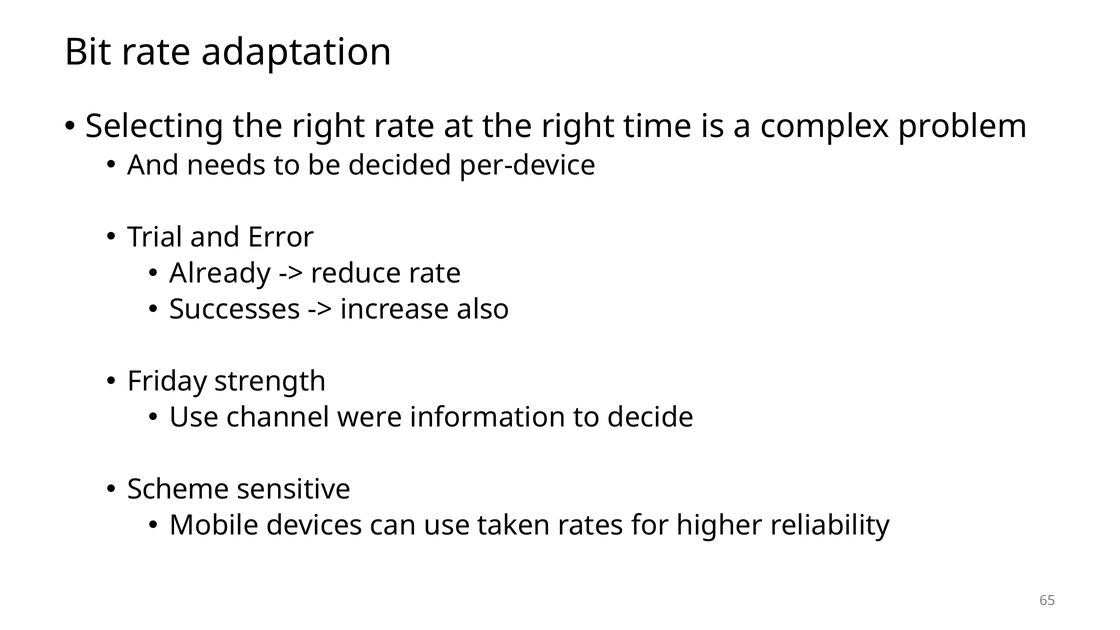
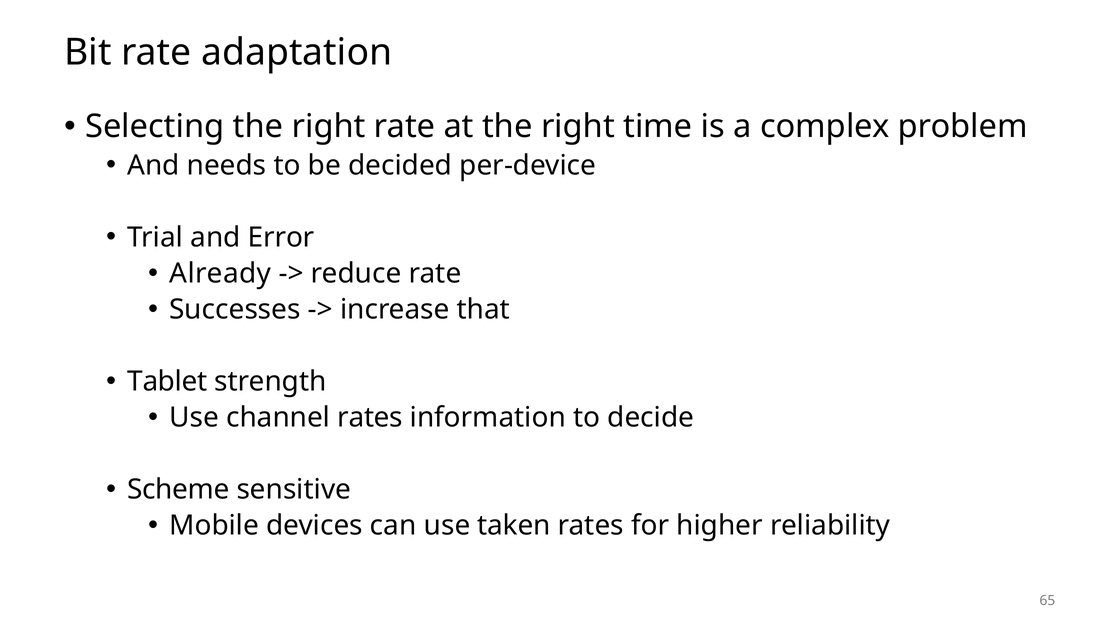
also: also -> that (483, 309)
Friday: Friday -> Tablet (167, 382)
channel were: were -> rates (370, 418)
